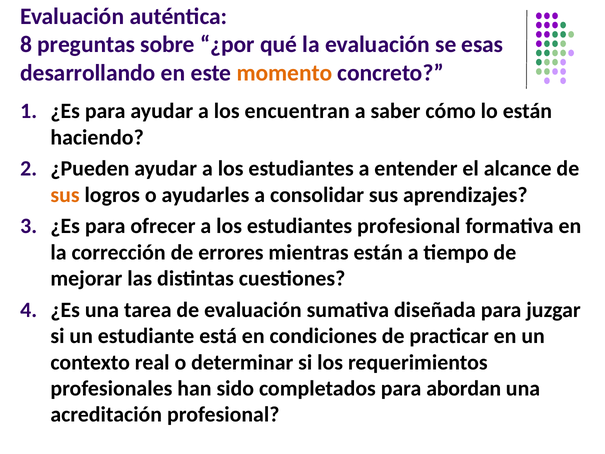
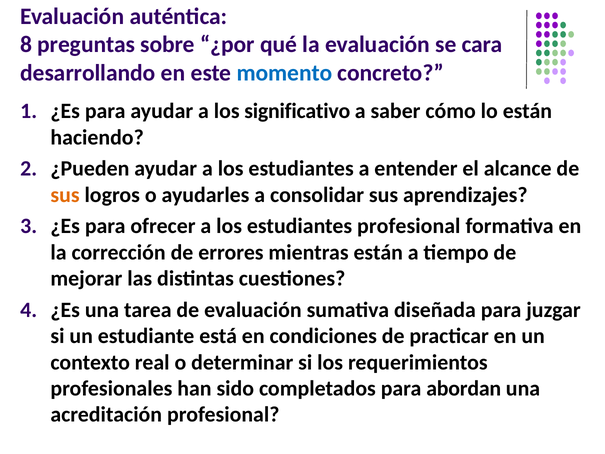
esas: esas -> cara (482, 45)
momento colour: orange -> blue (284, 73)
encuentran: encuentran -> significativo (297, 111)
